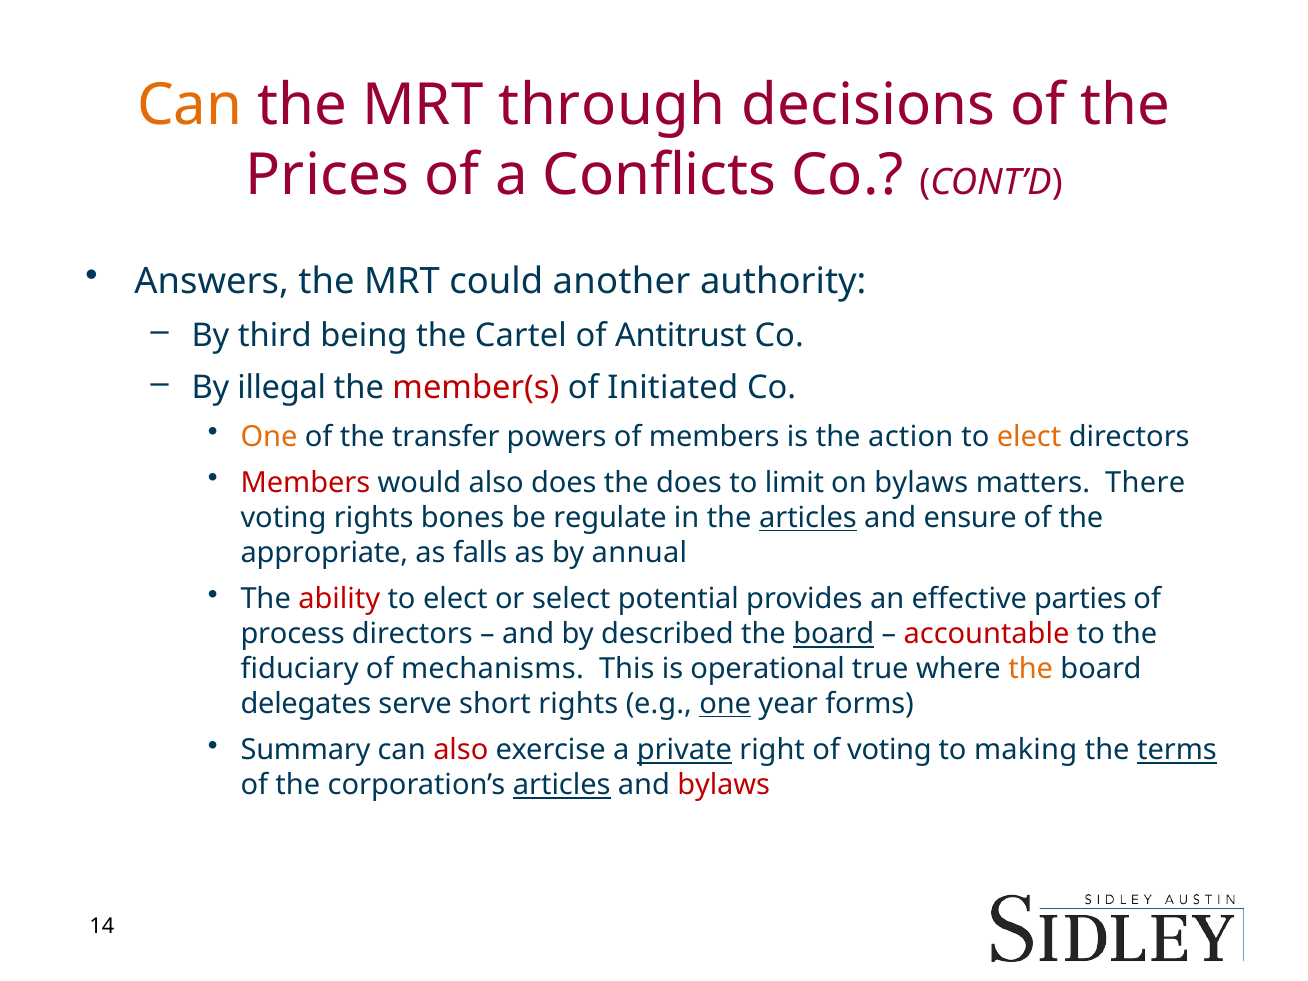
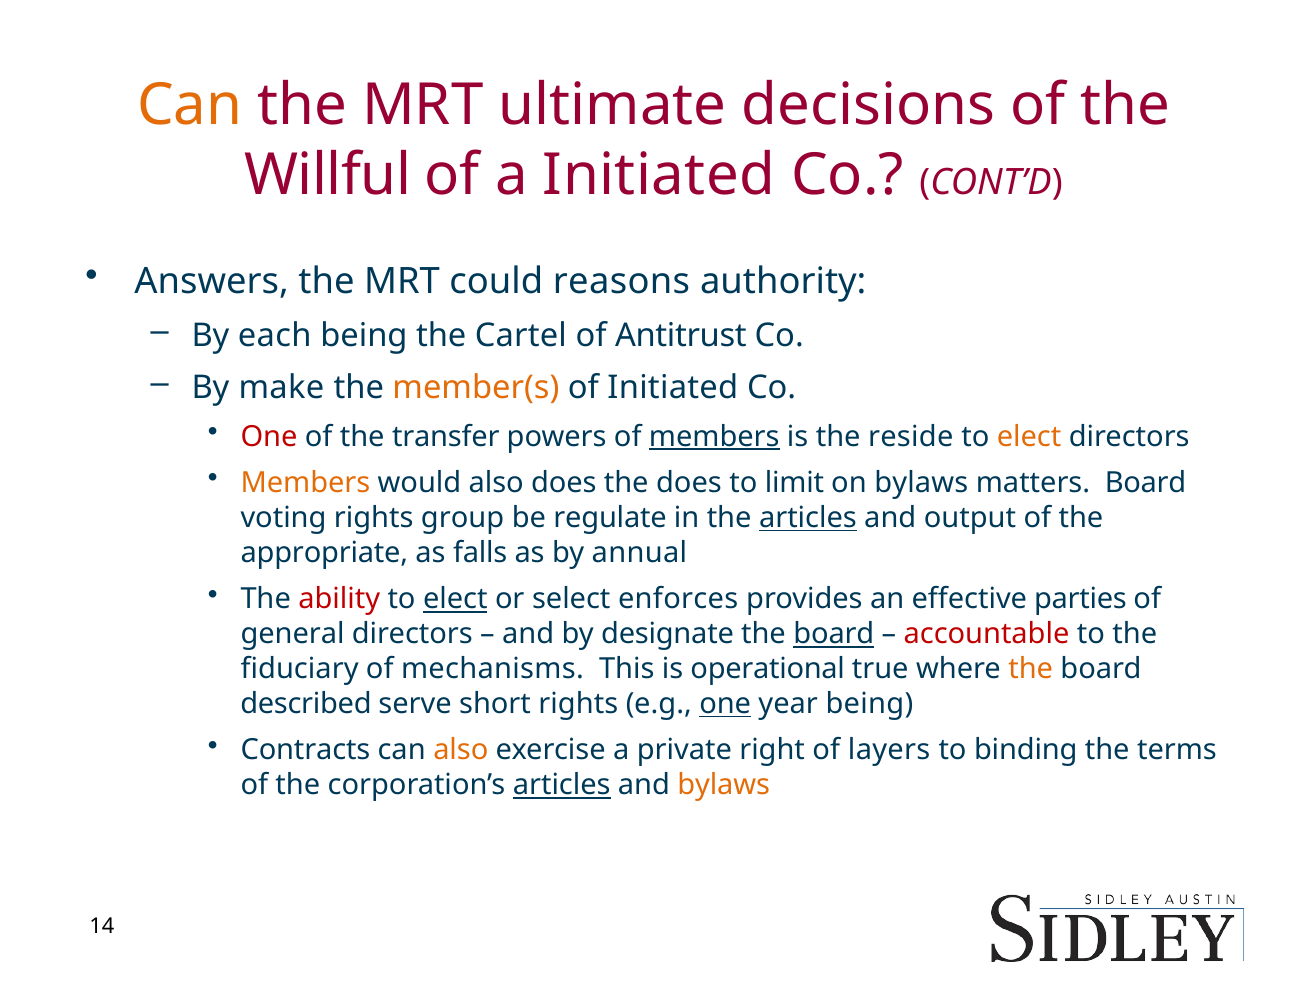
through: through -> ultimate (613, 105)
Prices: Prices -> Willful (328, 175)
a Conflicts: Conflicts -> Initiated (659, 175)
another: another -> reasons (621, 282)
third: third -> each (275, 336)
illegal: illegal -> make (281, 388)
member(s colour: red -> orange (476, 388)
One colour: orange -> red (269, 437)
members underline: none -> present (714, 437)
action: action -> reside (911, 437)
Members colour: red -> orange (305, 483)
matters There: There -> Board (1146, 483)
bones: bones -> group (463, 518)
ensure: ensure -> output (970, 518)
elect underline: none -> present (455, 599)
potential: potential -> enforces (678, 599)
process: process -> general (293, 634)
described: described -> designate (668, 634)
delegates: delegates -> described (306, 704)
year forms: forms -> being (869, 704)
Summary: Summary -> Contracts (305, 750)
also colour: red -> orange (461, 750)
private underline: present -> none (684, 750)
of voting: voting -> layers (889, 750)
making: making -> binding (1026, 750)
terms underline: present -> none (1177, 750)
bylaws colour: red -> orange (724, 785)
